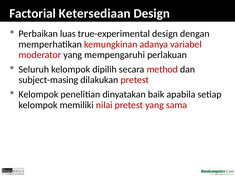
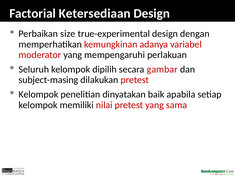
luas: luas -> size (68, 34)
method: method -> gambar (162, 69)
